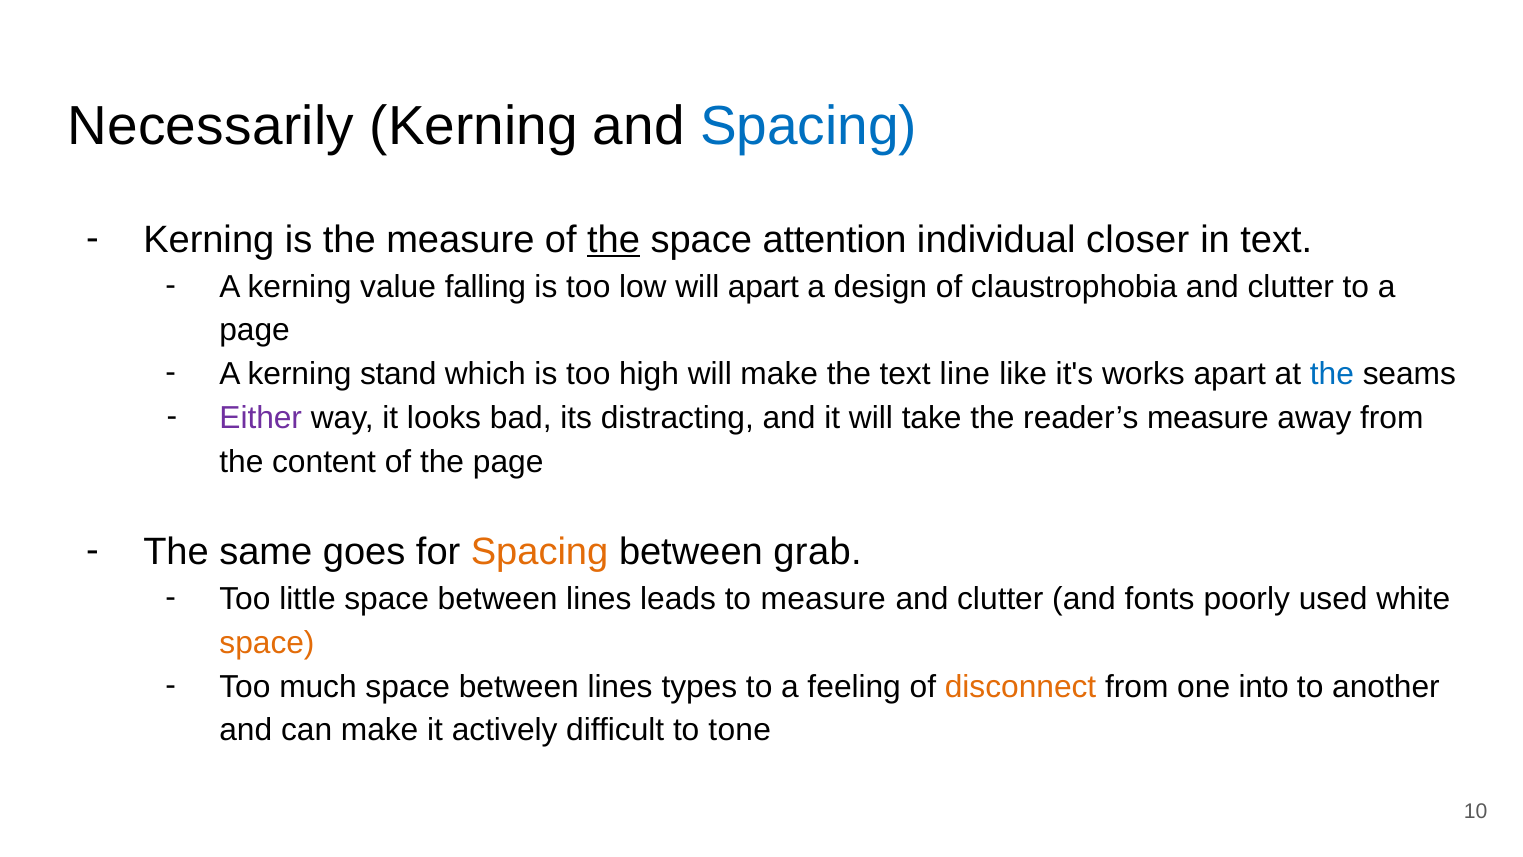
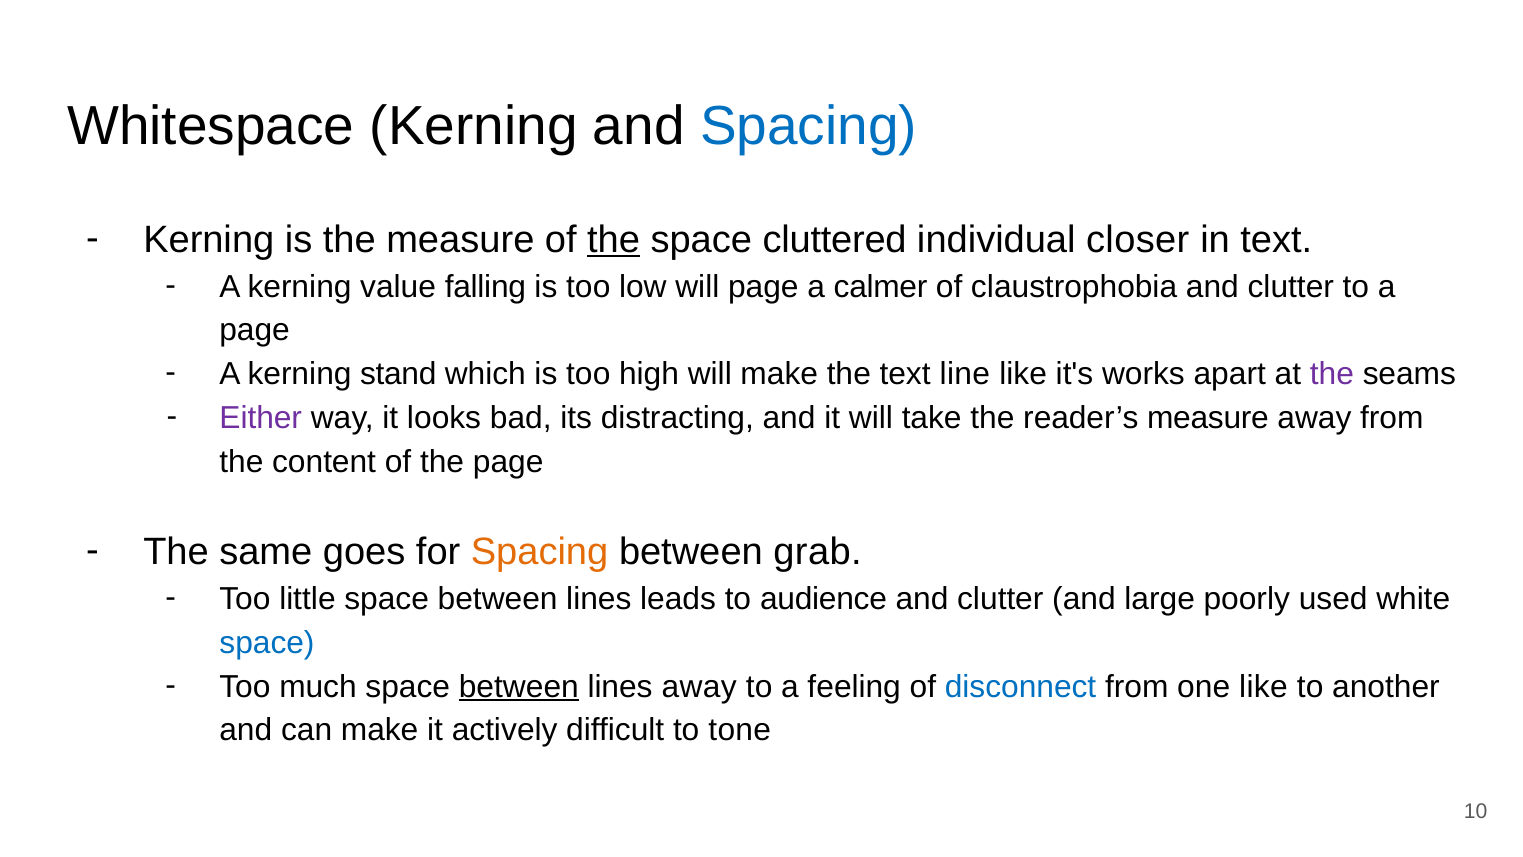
Necessarily: Necessarily -> Whitespace (211, 126)
attention: attention -> cluttered (835, 240)
will apart: apart -> page (763, 287)
design: design -> calmer (881, 287)
the colour: blue -> purple (1332, 374)
to measure: measure -> audience (823, 599)
fonts: fonts -> large (1160, 599)
space colour: orange -> blue (267, 643)
between underline: none -> present (519, 687)
lines types: types -> away (699, 687)
disconnect colour: orange -> blue (1021, 687)
one into: into -> like (1263, 687)
